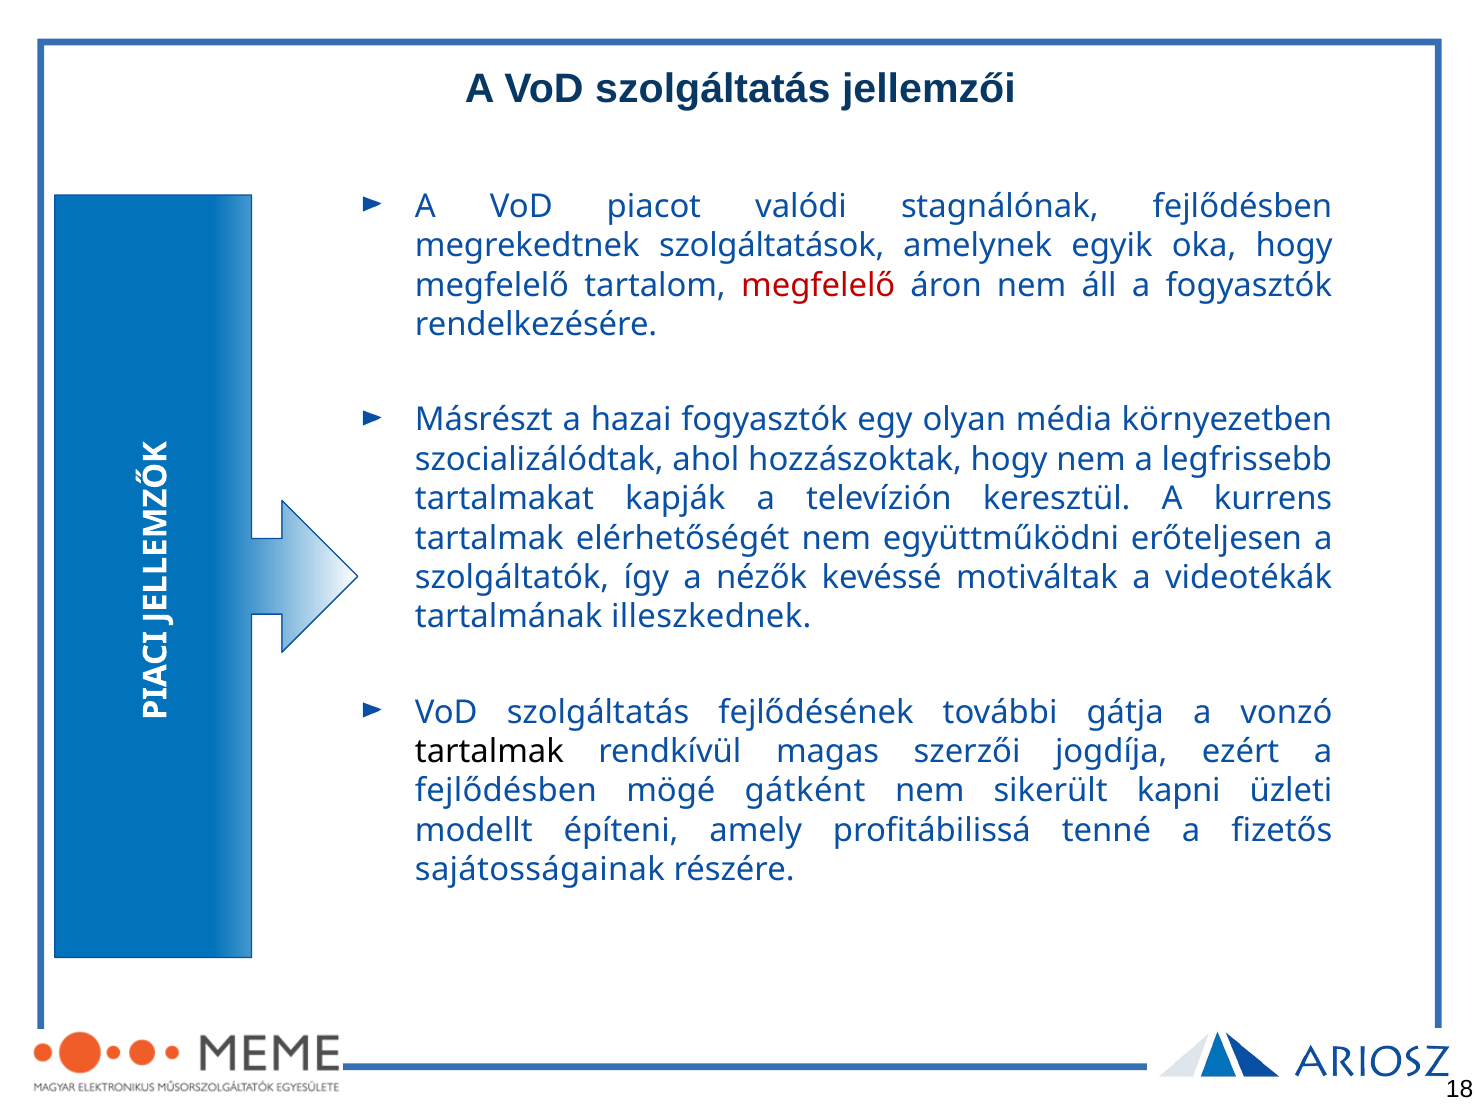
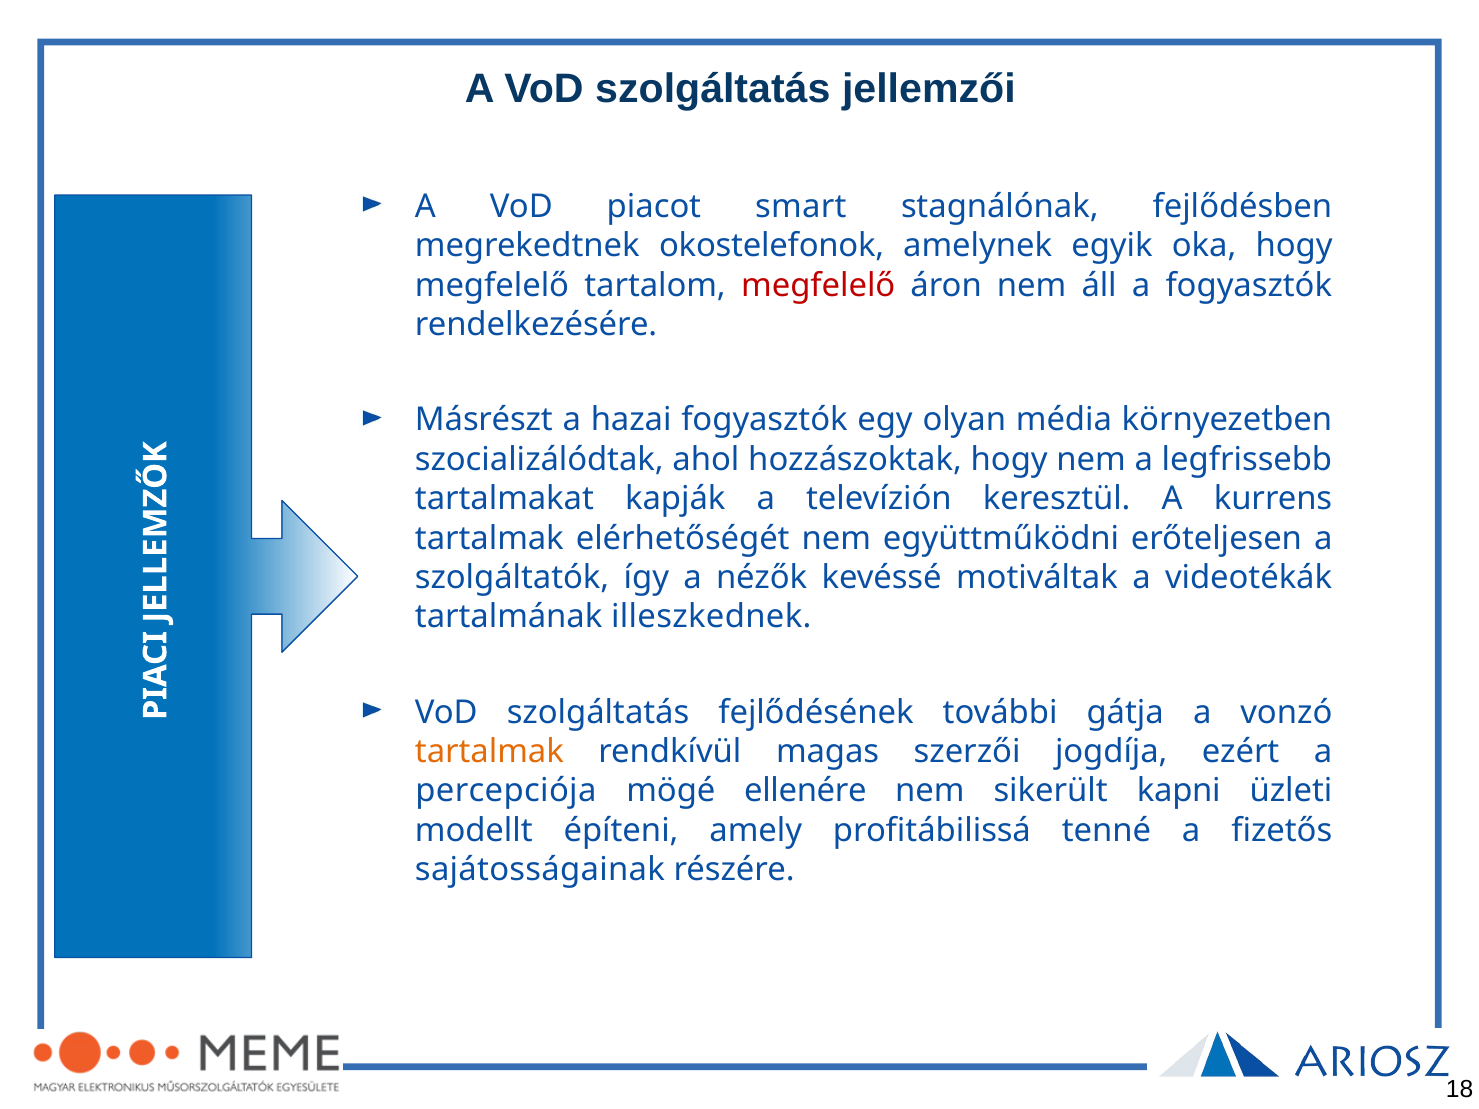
valódi: valódi -> smart (801, 206)
szolgáltatások: szolgáltatások -> okostelefonok (772, 246)
tartalmak colour: black -> orange (489, 752)
fejlődésben: fejlődésben -> percepciója (506, 791)
gátként: gátként -> ellenére (805, 791)
